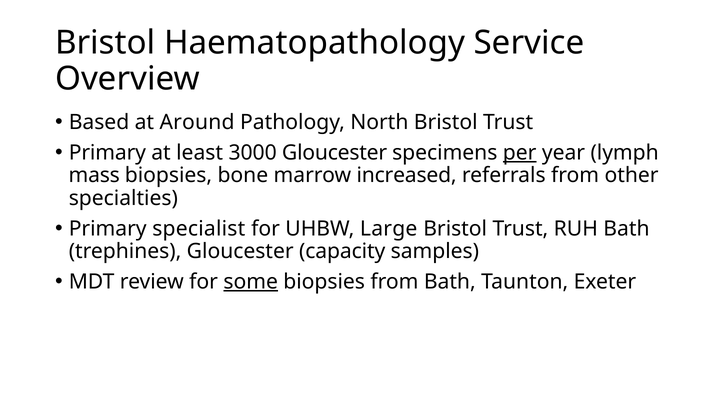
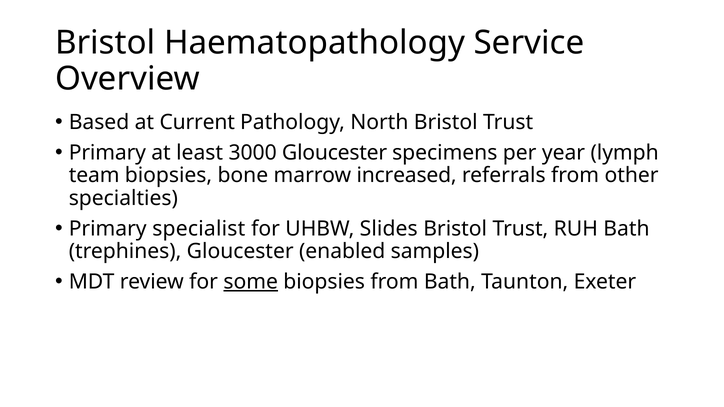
Around: Around -> Current (197, 122)
per underline: present -> none (520, 153)
mass: mass -> team (94, 176)
Large: Large -> Slides (389, 229)
capacity: capacity -> enabled (342, 252)
